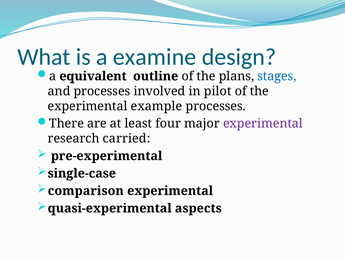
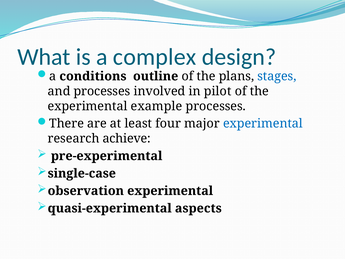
examine: examine -> complex (155, 57)
equivalent: equivalent -> conditions (93, 76)
experimental colour: purple -> blue (263, 123)
carried: carried -> achieve (127, 138)
comparison: comparison -> observation (86, 191)
